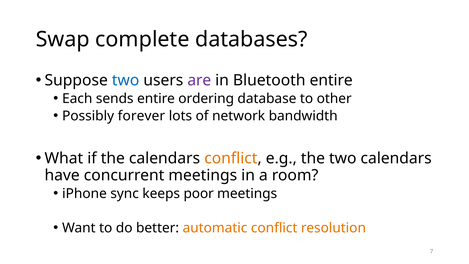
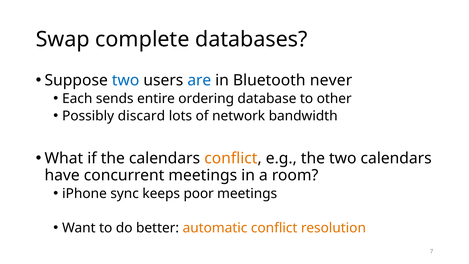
are colour: purple -> blue (199, 80)
Bluetooth entire: entire -> never (331, 80)
forever: forever -> discard (141, 116)
